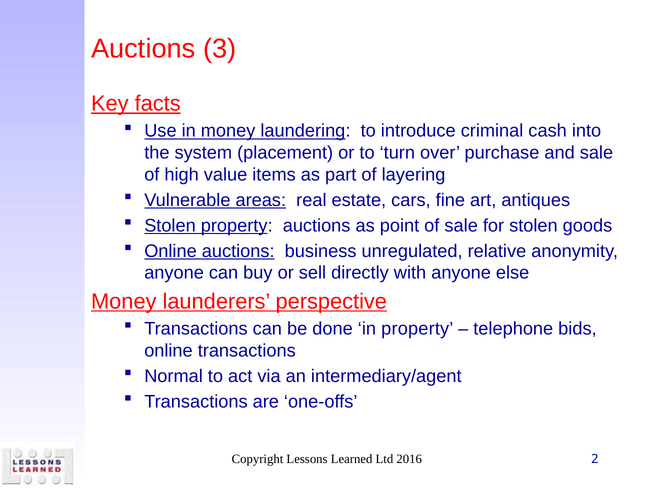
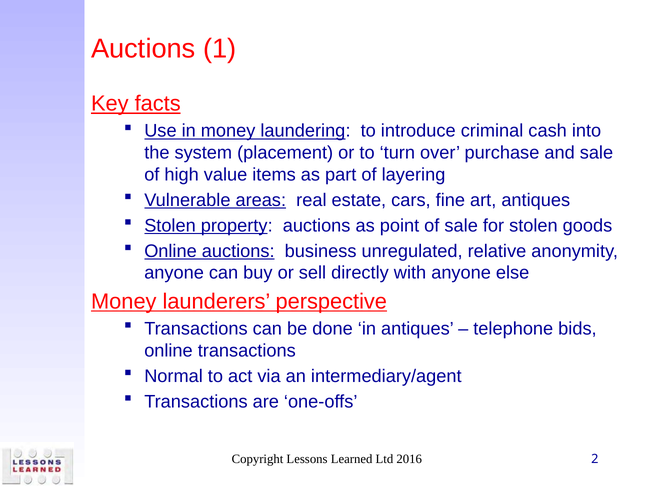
3: 3 -> 1 (220, 49)
in property: property -> antiques (417, 329)
